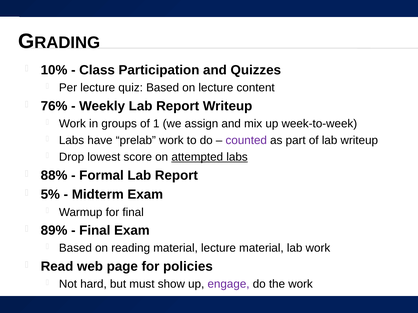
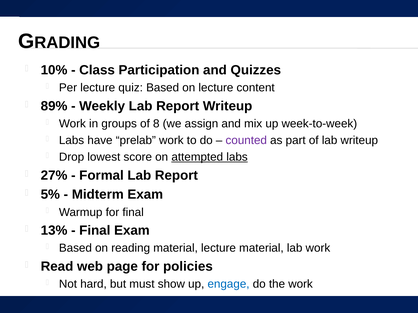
76%: 76% -> 89% (54, 106)
1: 1 -> 8 (156, 124)
88%: 88% -> 27% (54, 176)
89%: 89% -> 13% (54, 231)
engage colour: purple -> blue (229, 285)
